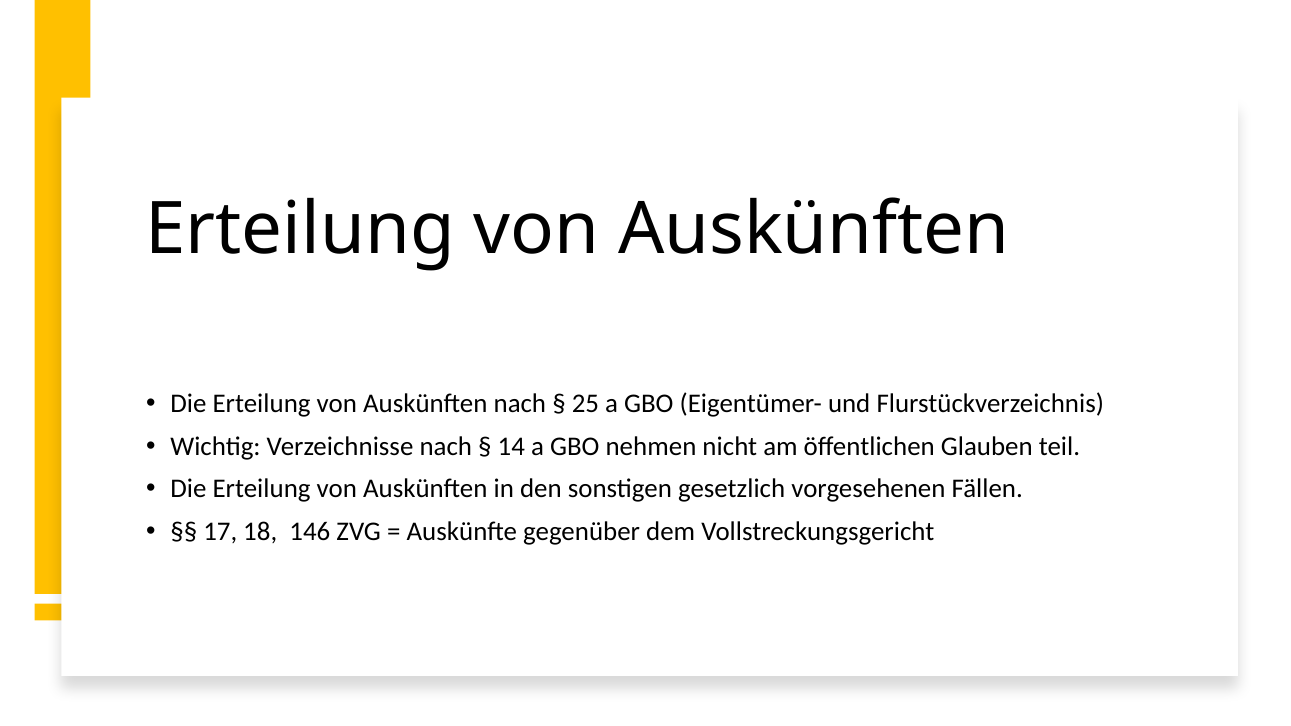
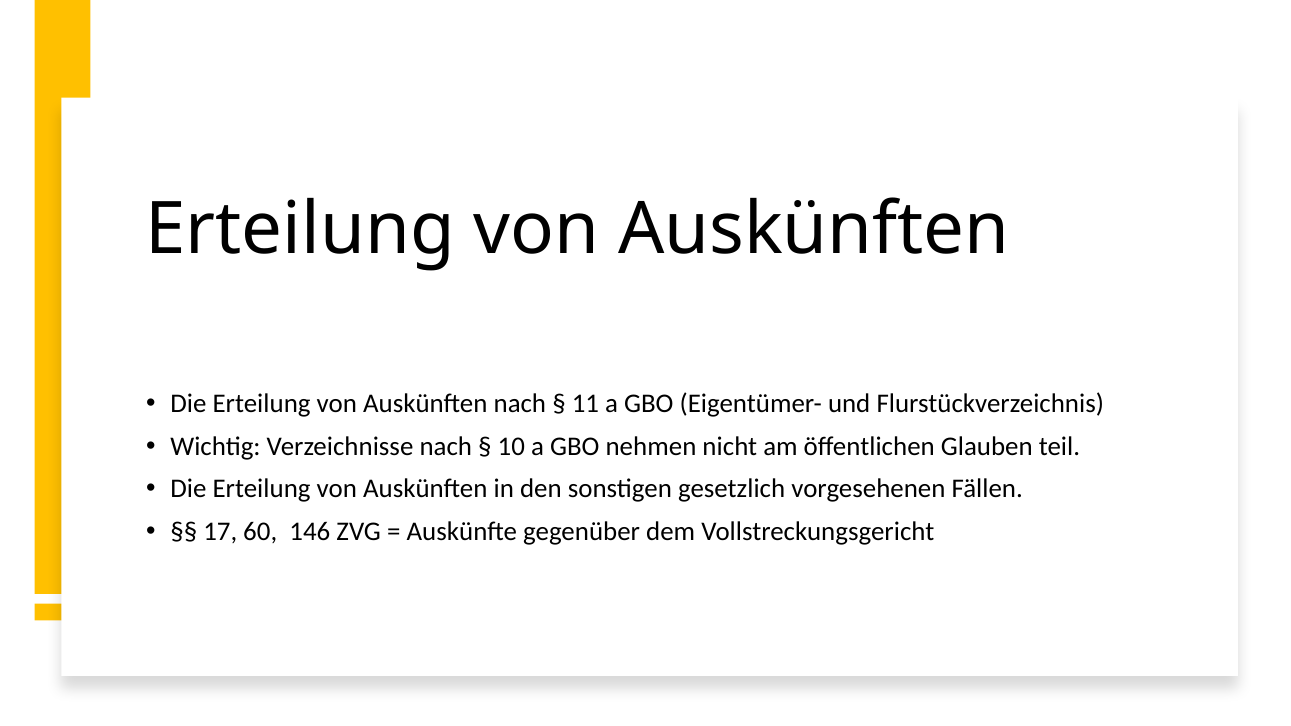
25: 25 -> 11 (585, 404)
14: 14 -> 10 (511, 446)
18: 18 -> 60 (260, 532)
